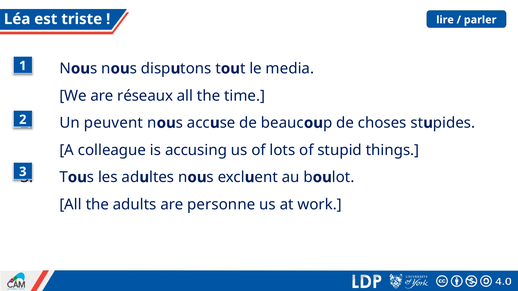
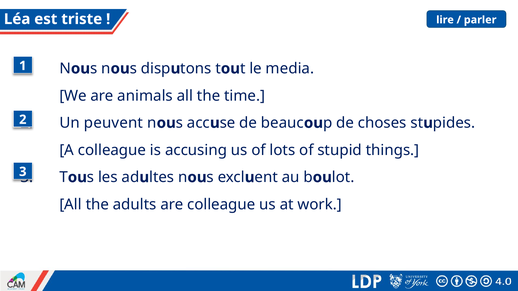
réseaux: réseaux -> animals (145, 96)
are personne: personne -> colleague (221, 205)
